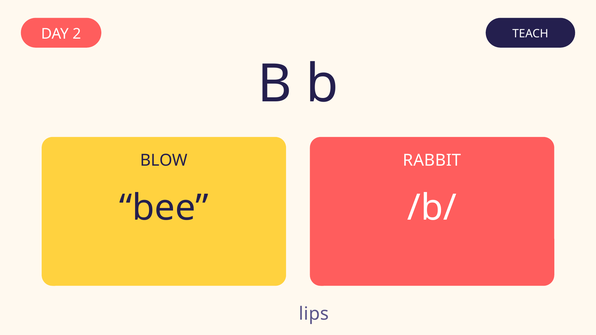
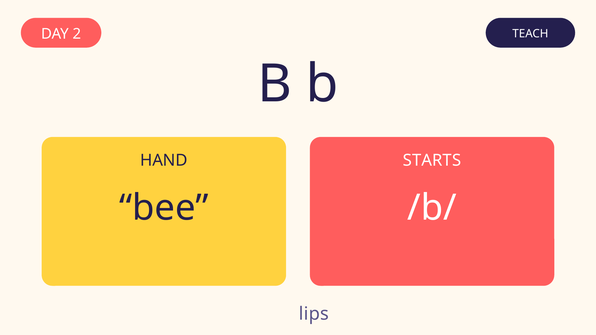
BLOW: BLOW -> HAND (164, 161)
RABBIT: RABBIT -> STARTS (432, 161)
